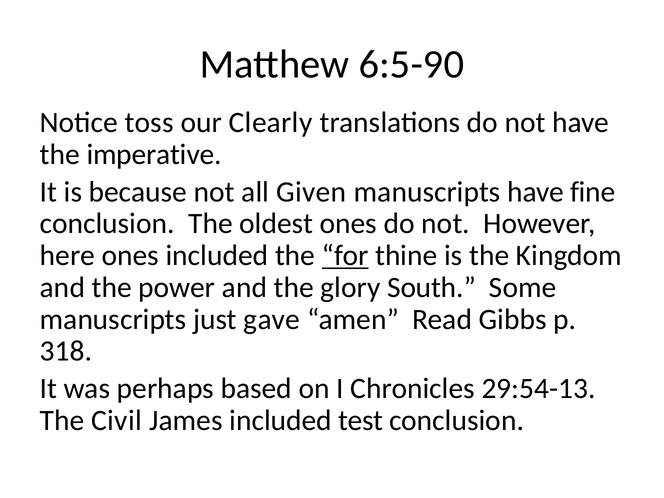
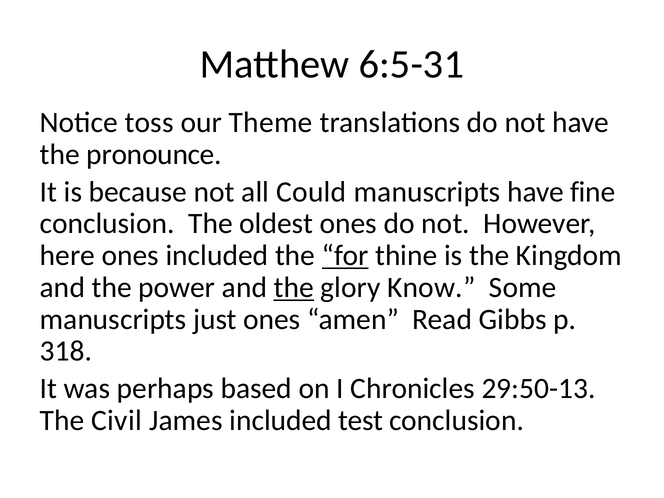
6:5-90: 6:5-90 -> 6:5-31 (411, 64)
Clearly: Clearly -> Theme (271, 123)
imperative: imperative -> pronounce (154, 155)
Given: Given -> Could (311, 192)
the underline: none -> present (294, 287)
South: South -> Know (431, 287)
just gave: gave -> ones (272, 319)
29:54-13: 29:54-13 -> 29:50-13 (539, 388)
